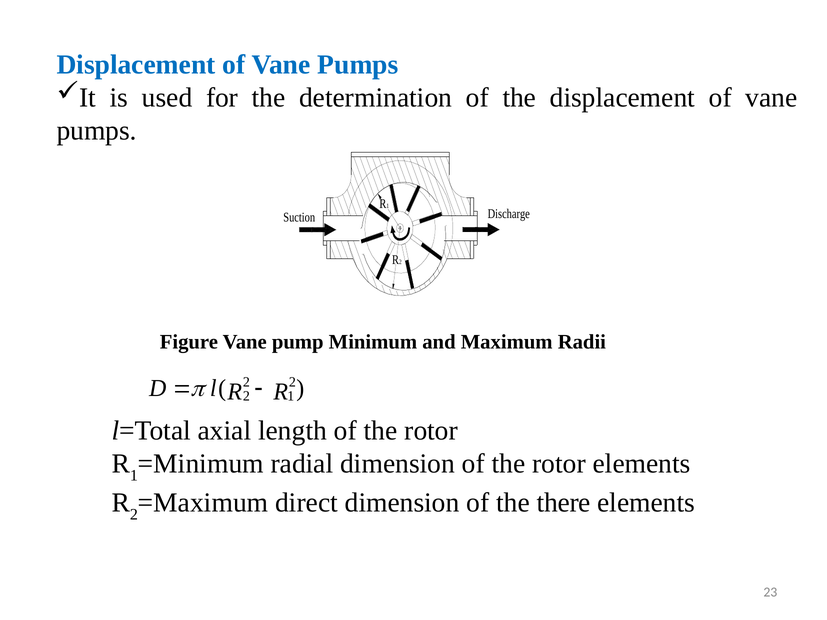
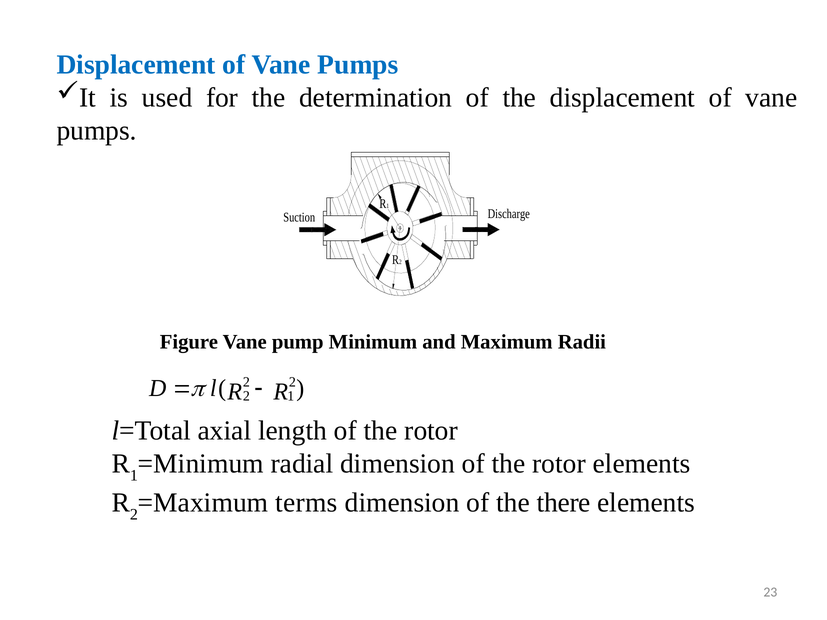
direct: direct -> terms (306, 503)
